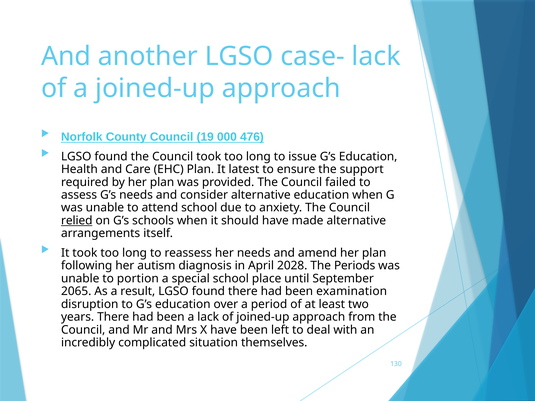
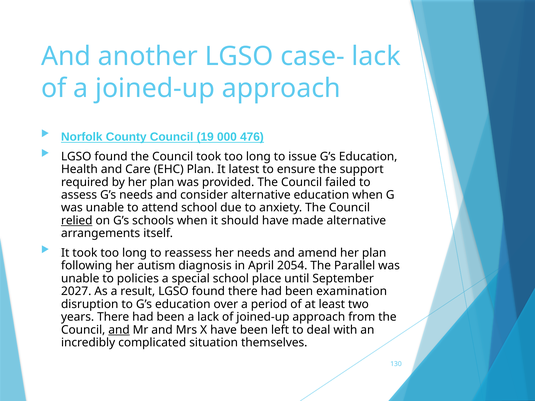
2028: 2028 -> 2054 (292, 266)
Periods: Periods -> Parallel (355, 266)
portion: portion -> policies (138, 279)
2065: 2065 -> 2027 (76, 292)
and underline: none -> present (119, 330)
